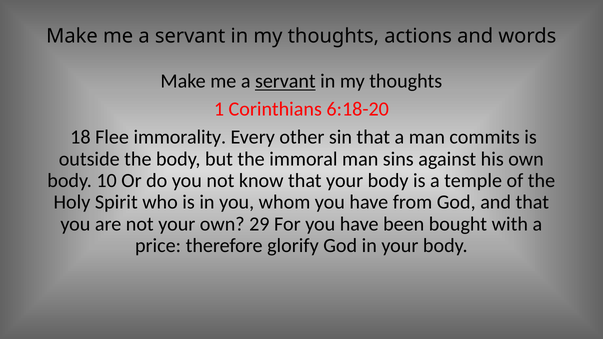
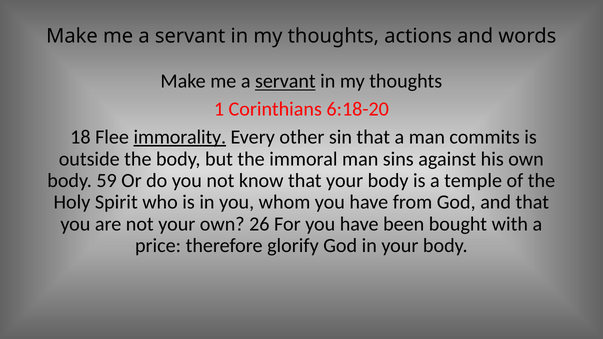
immorality underline: none -> present (180, 137)
10: 10 -> 59 (107, 181)
29: 29 -> 26 (259, 224)
